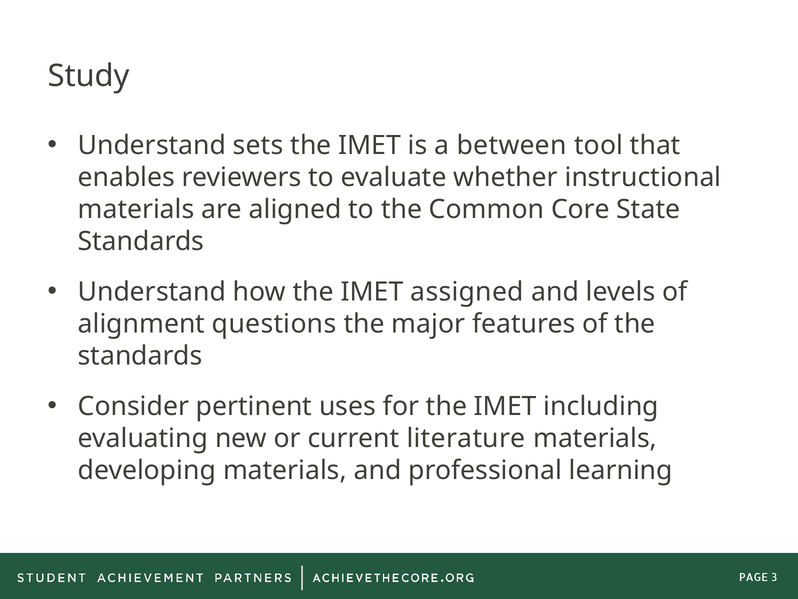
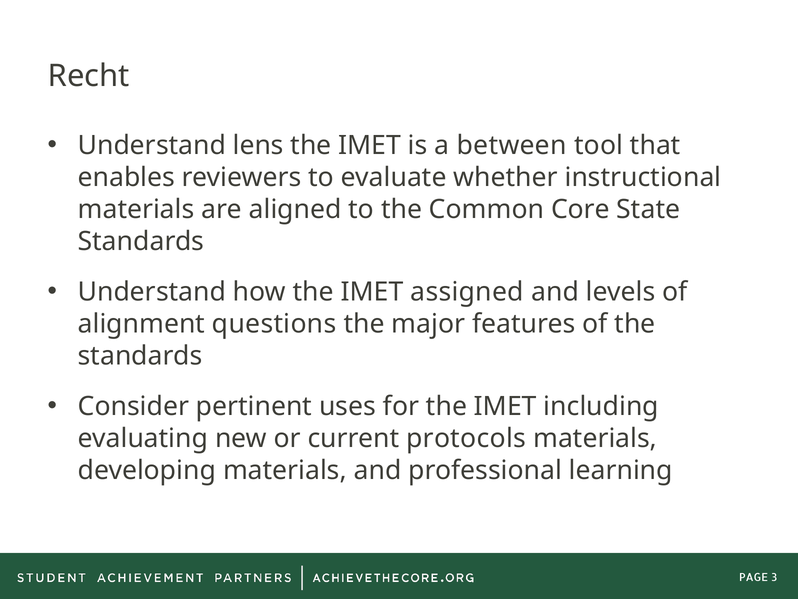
Study: Study -> Recht (89, 76)
sets: sets -> lens (258, 146)
literature: literature -> protocols (466, 438)
